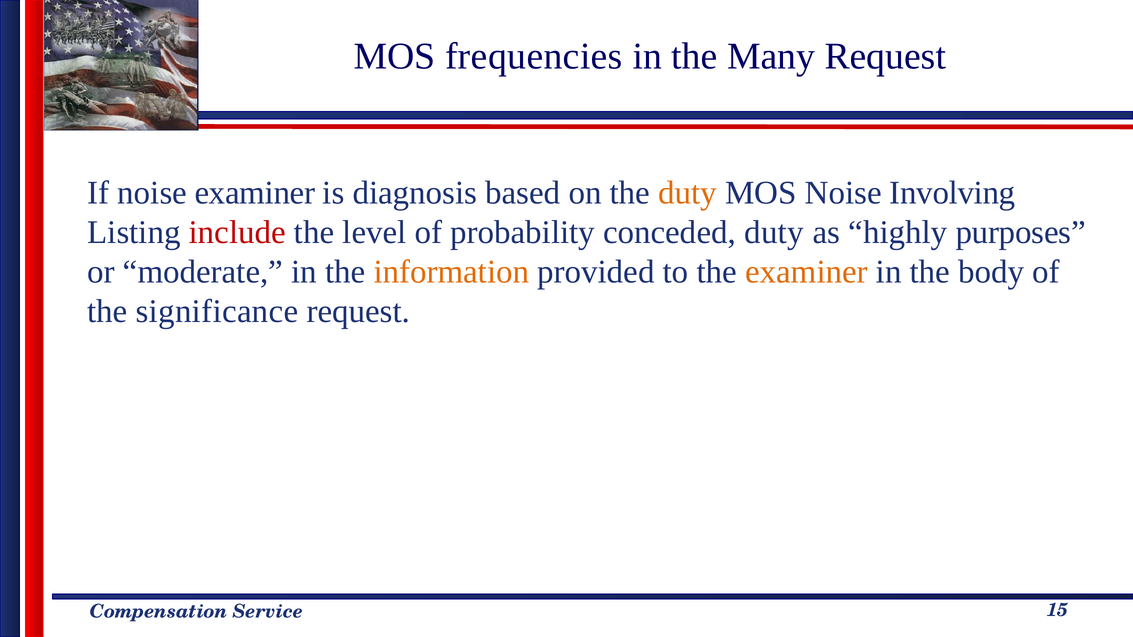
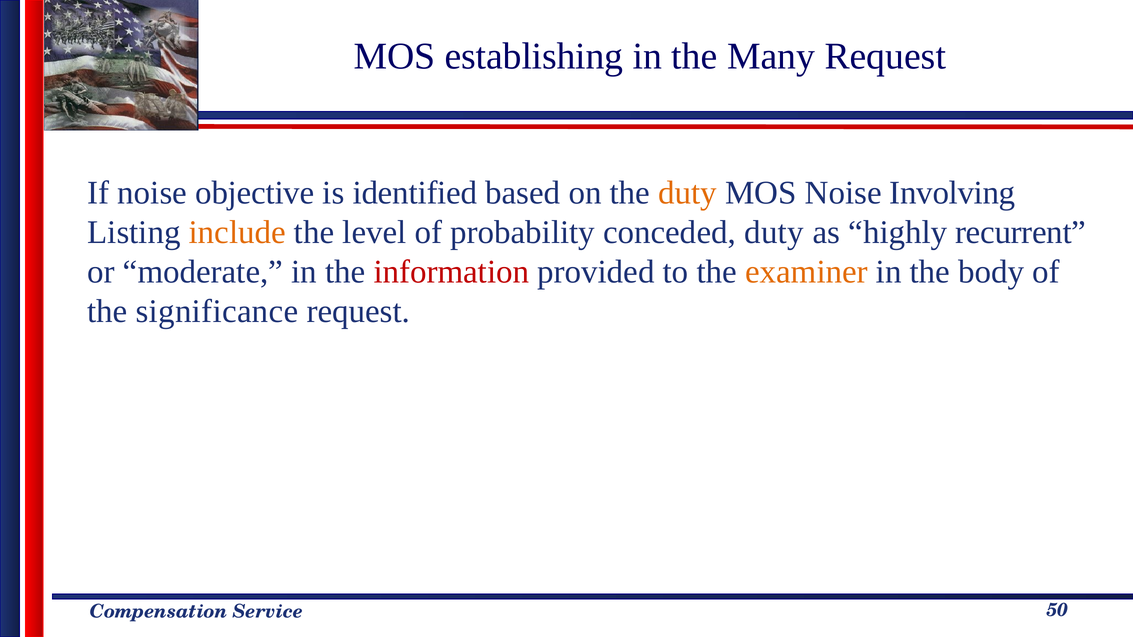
frequencies: frequencies -> establishing (534, 56)
noise examiner: examiner -> objective (255, 193)
diagnosis: diagnosis -> identified (415, 193)
include colour: red -> orange (237, 232)
purposes: purposes -> recurrent (1021, 232)
information colour: orange -> red (451, 272)
15: 15 -> 50 (1057, 610)
